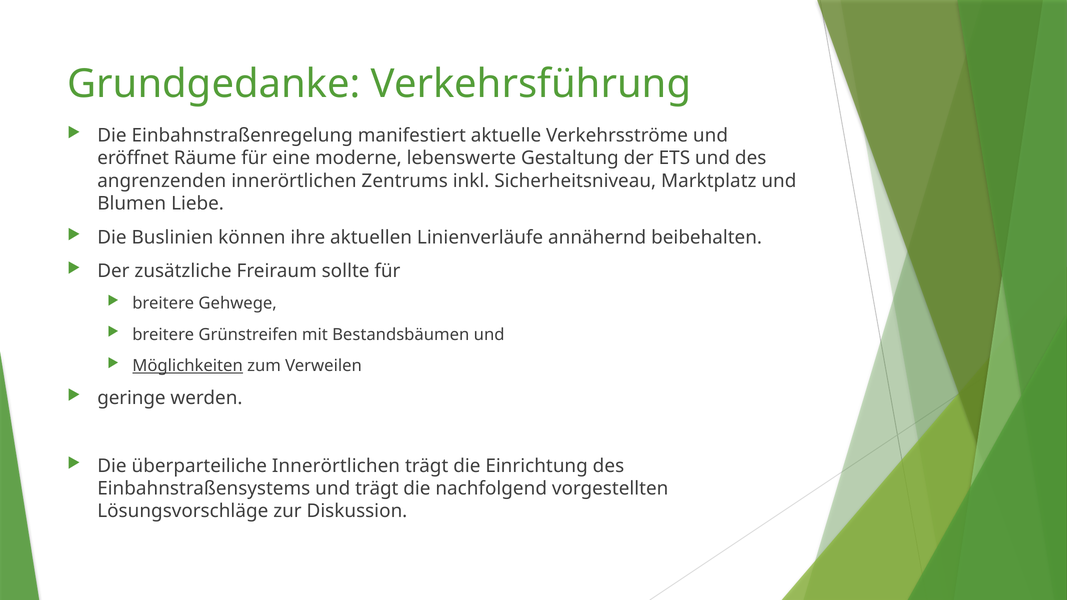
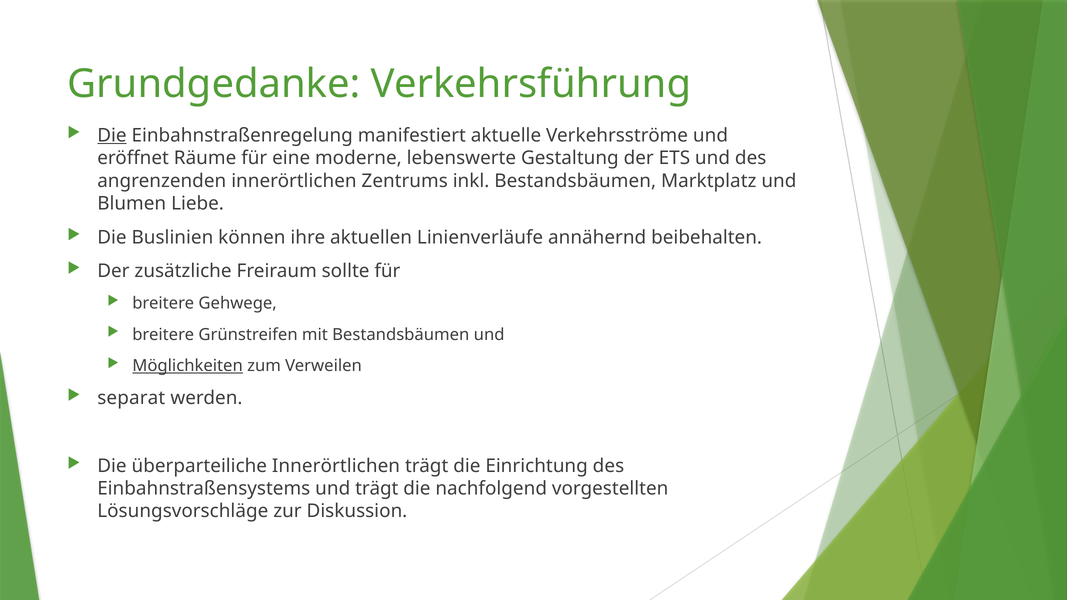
Die underline: none -> present (112, 136)
inkl Sicherheitsniveau: Sicherheitsniveau -> Bestandsbäumen (575, 181)
geringe: geringe -> separat (131, 398)
